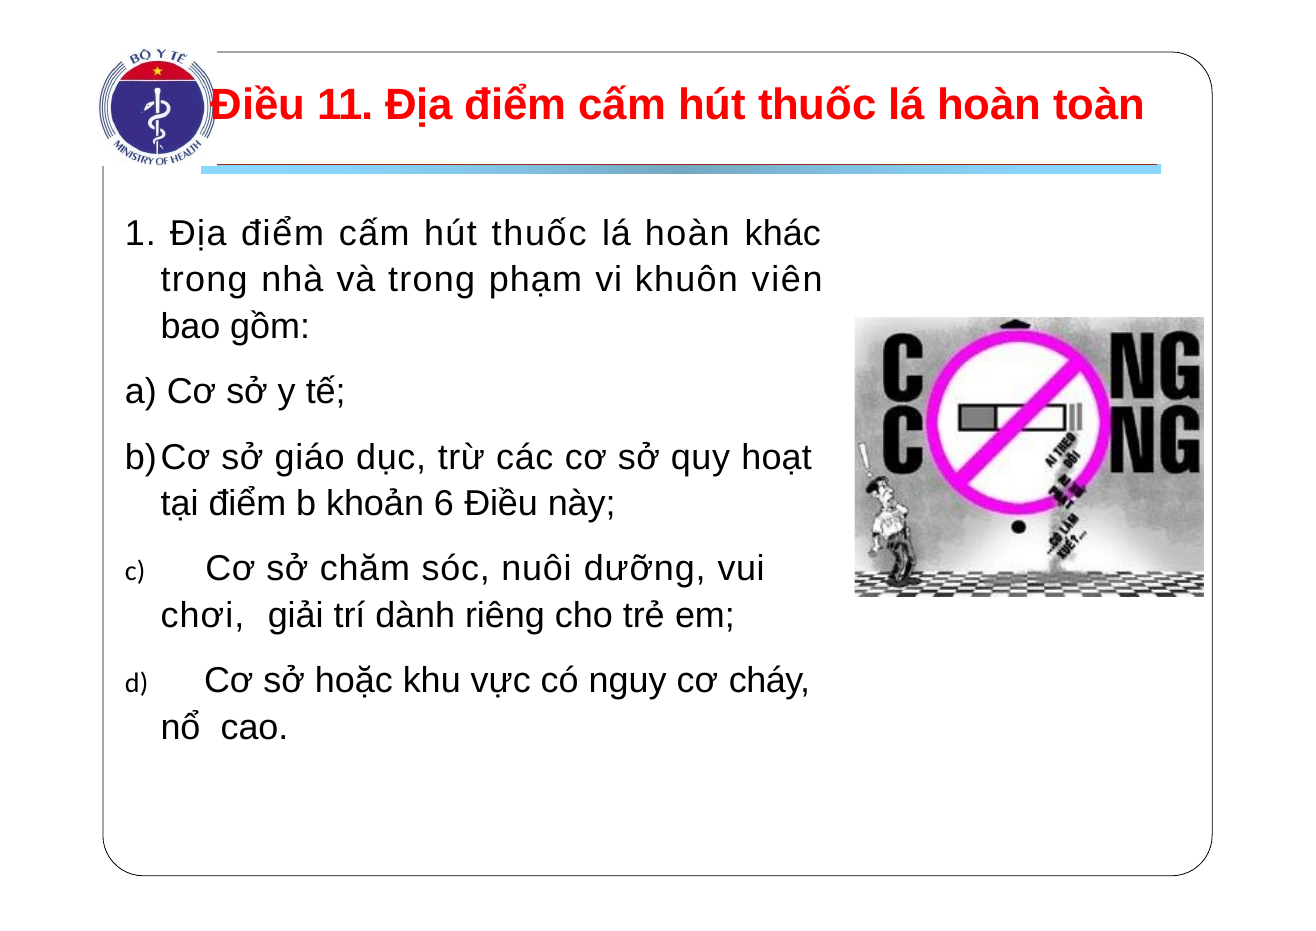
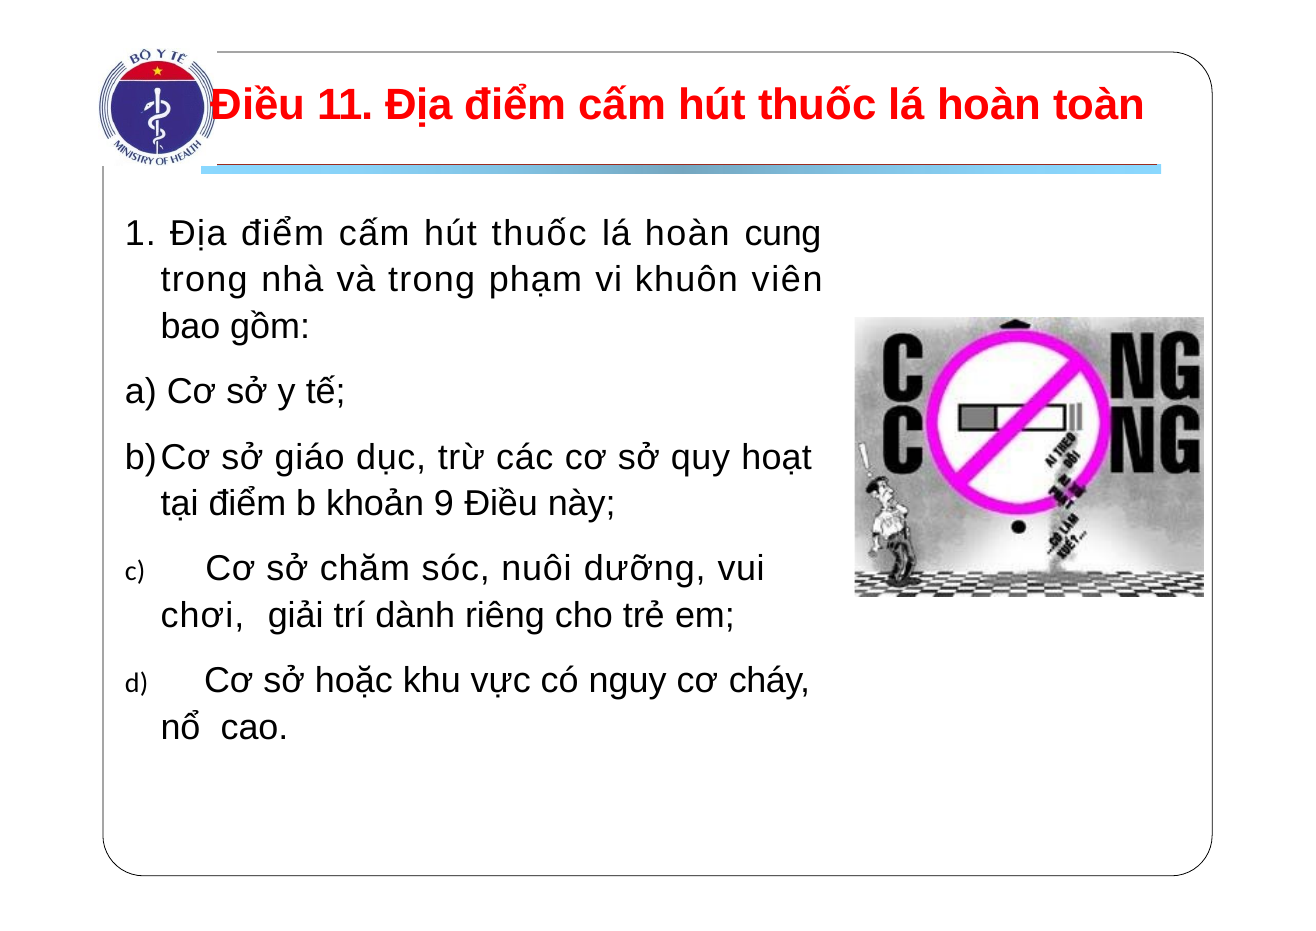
khác: khác -> cung (783, 233)
6: 6 -> 9 (444, 504)
